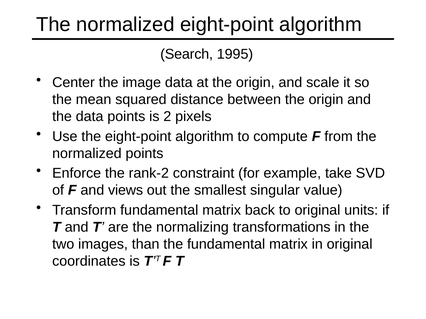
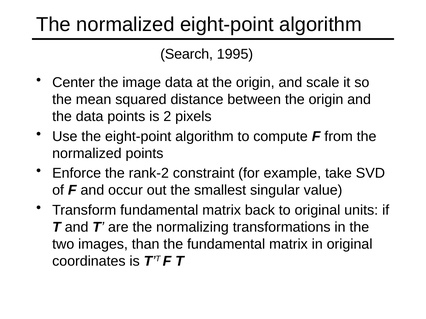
views: views -> occur (125, 191)
